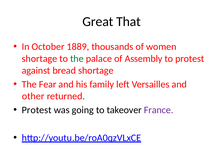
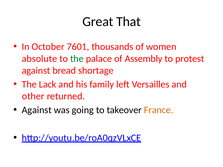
1889: 1889 -> 7601 (78, 47)
shortage: shortage -> absolute (39, 59)
Fear: Fear -> Lack (48, 84)
Protest: Protest -> Against (37, 110)
France colour: purple -> orange (159, 110)
